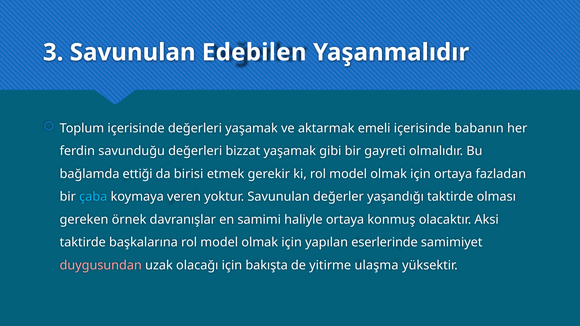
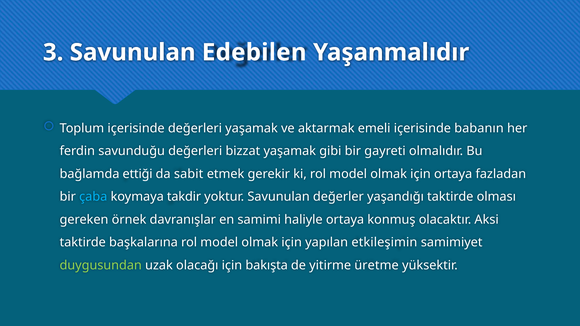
birisi: birisi -> sabit (189, 174)
veren: veren -> takdir (184, 197)
eserlerinde: eserlerinde -> etkileşimin (384, 243)
duygusundan colour: pink -> light green (101, 265)
ulaşma: ulaşma -> üretme (377, 265)
